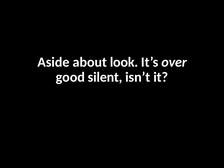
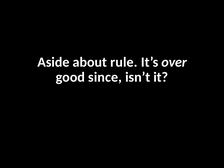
look: look -> rule (124, 62)
silent: silent -> since (105, 77)
